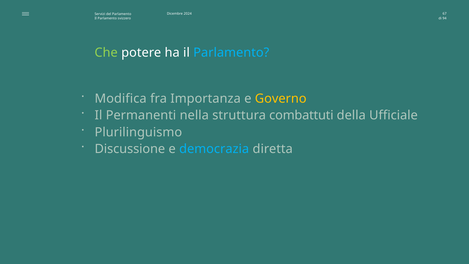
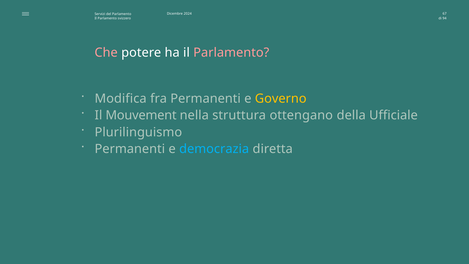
Che colour: light green -> pink (106, 53)
Parlamento colour: light blue -> pink (231, 53)
fra Importanza: Importanza -> Permanenti (206, 99)
Permanenti: Permanenti -> Mouvement (141, 115)
combattuti: combattuti -> ottengano (301, 115)
Discussione: Discussione -> Permanenti (130, 149)
